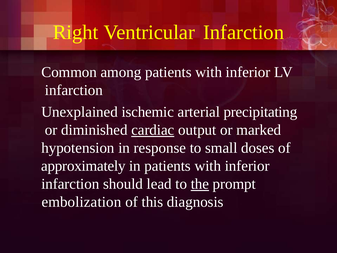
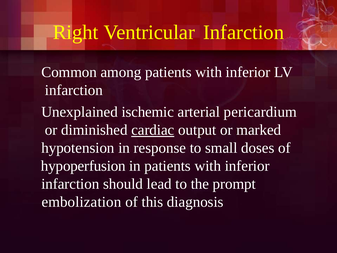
precipitating: precipitating -> pericardium (260, 112)
approximately: approximately -> hypoperfusion (83, 166)
the underline: present -> none (200, 184)
